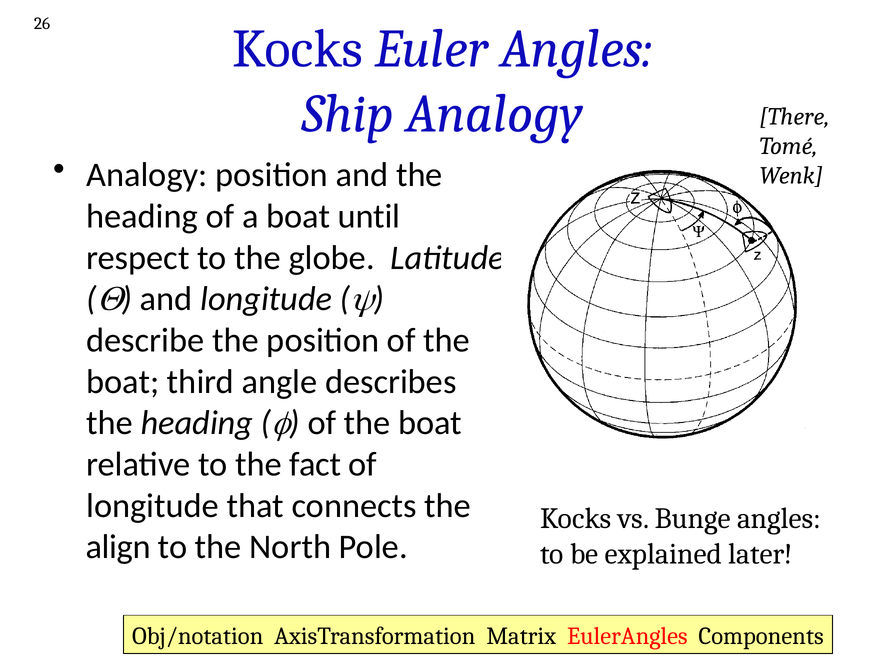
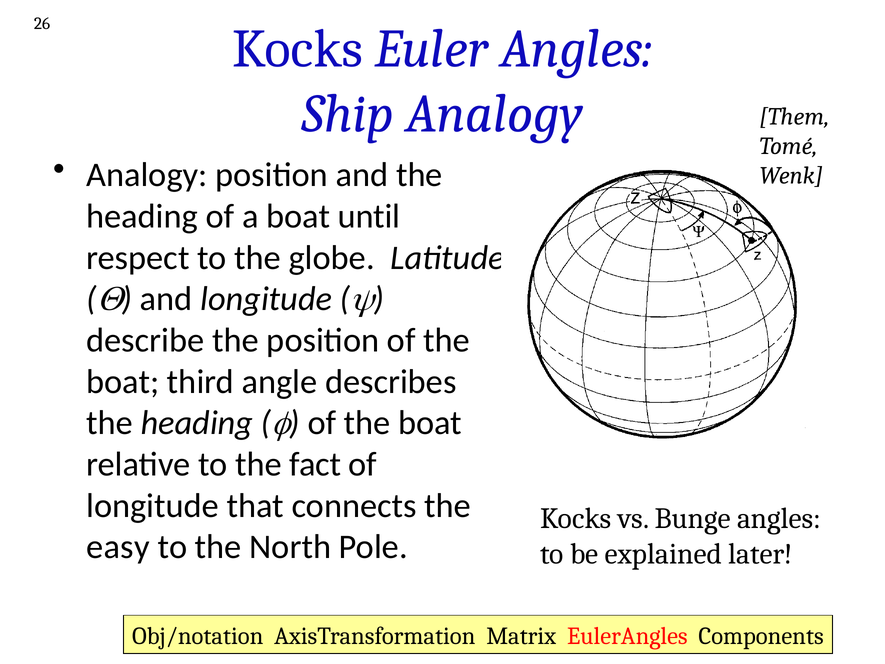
There: There -> Them (794, 117)
align: align -> easy (118, 547)
